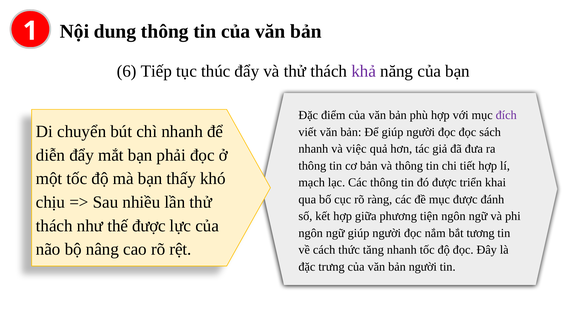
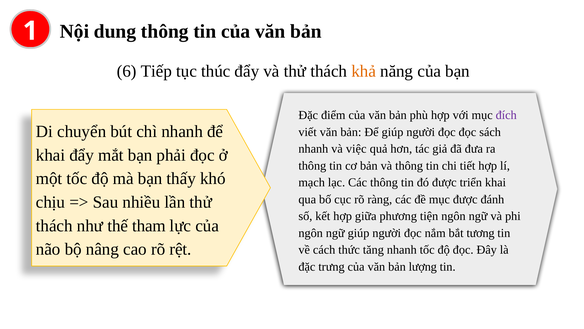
khả colour: purple -> orange (364, 71)
diễn: diễn -> khai (51, 155)
thế được: được -> tham (149, 225)
bản người: người -> lượng (423, 266)
